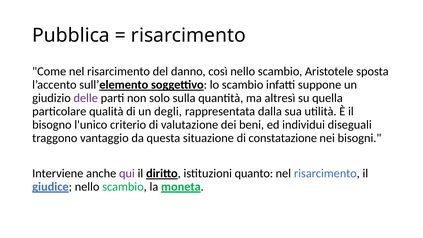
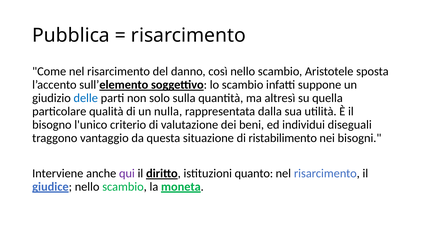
delle colour: purple -> blue (86, 98)
degli: degli -> nulla (168, 111)
constatazione: constatazione -> ristabilimento (283, 138)
